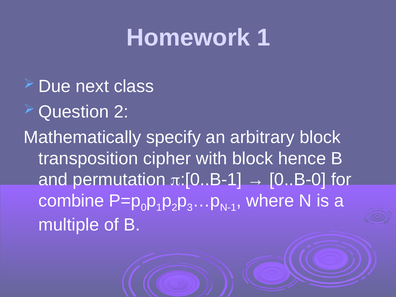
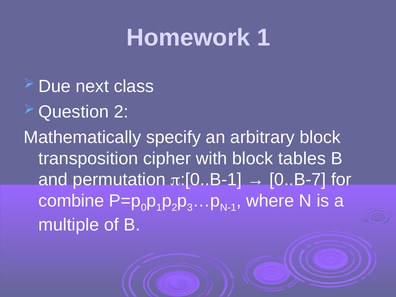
hence: hence -> tables (302, 159)
0..B-0: 0..B-0 -> 0..B-7 (298, 180)
